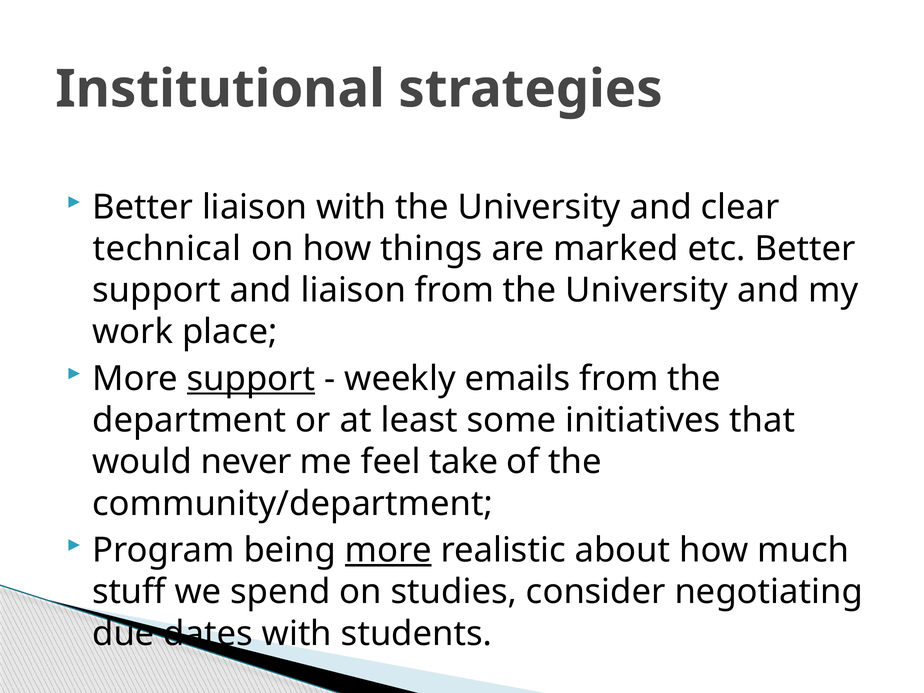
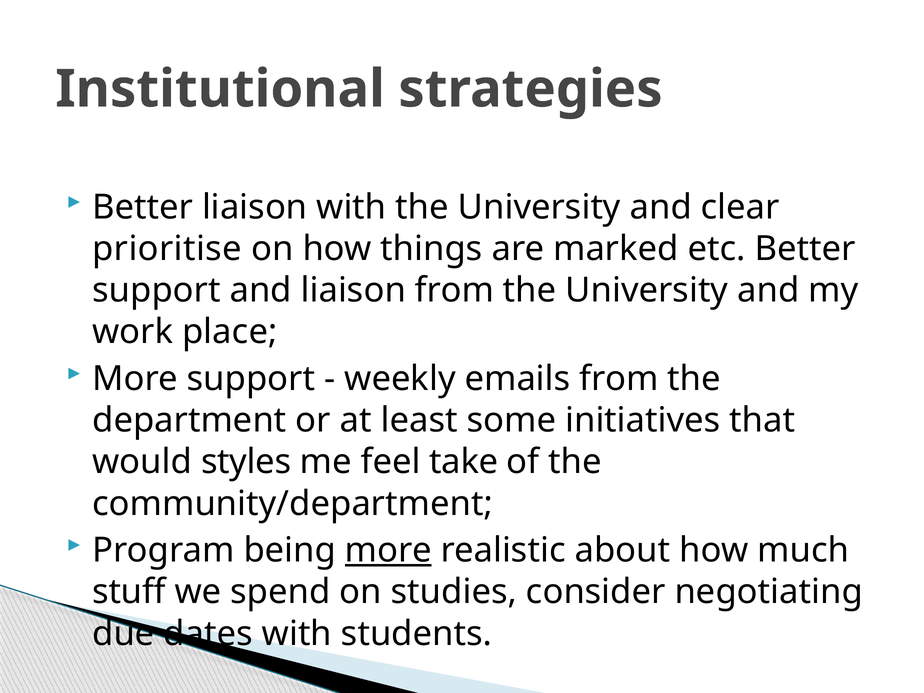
technical: technical -> prioritise (167, 249)
support underline: present -> none (251, 379)
never: never -> styles (246, 462)
